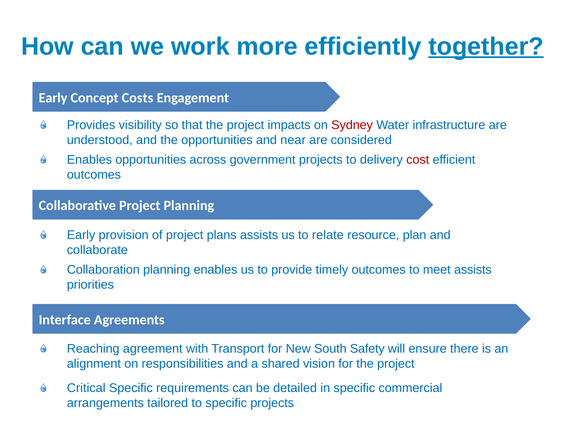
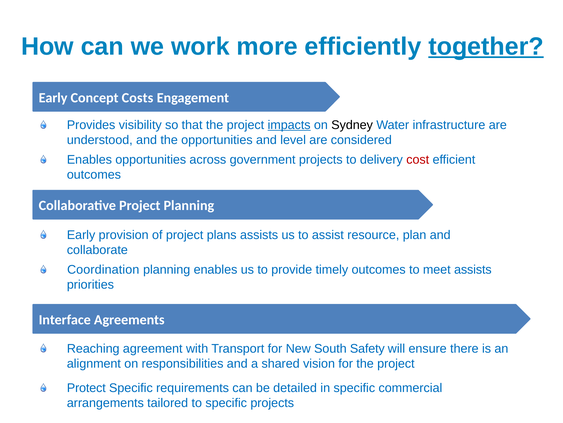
impacts underline: none -> present (289, 125)
Sydney colour: red -> black (352, 125)
near: near -> level (293, 140)
relate: relate -> assist (328, 234)
Collaboration: Collaboration -> Coordination (103, 269)
Critical: Critical -> Protect (86, 387)
